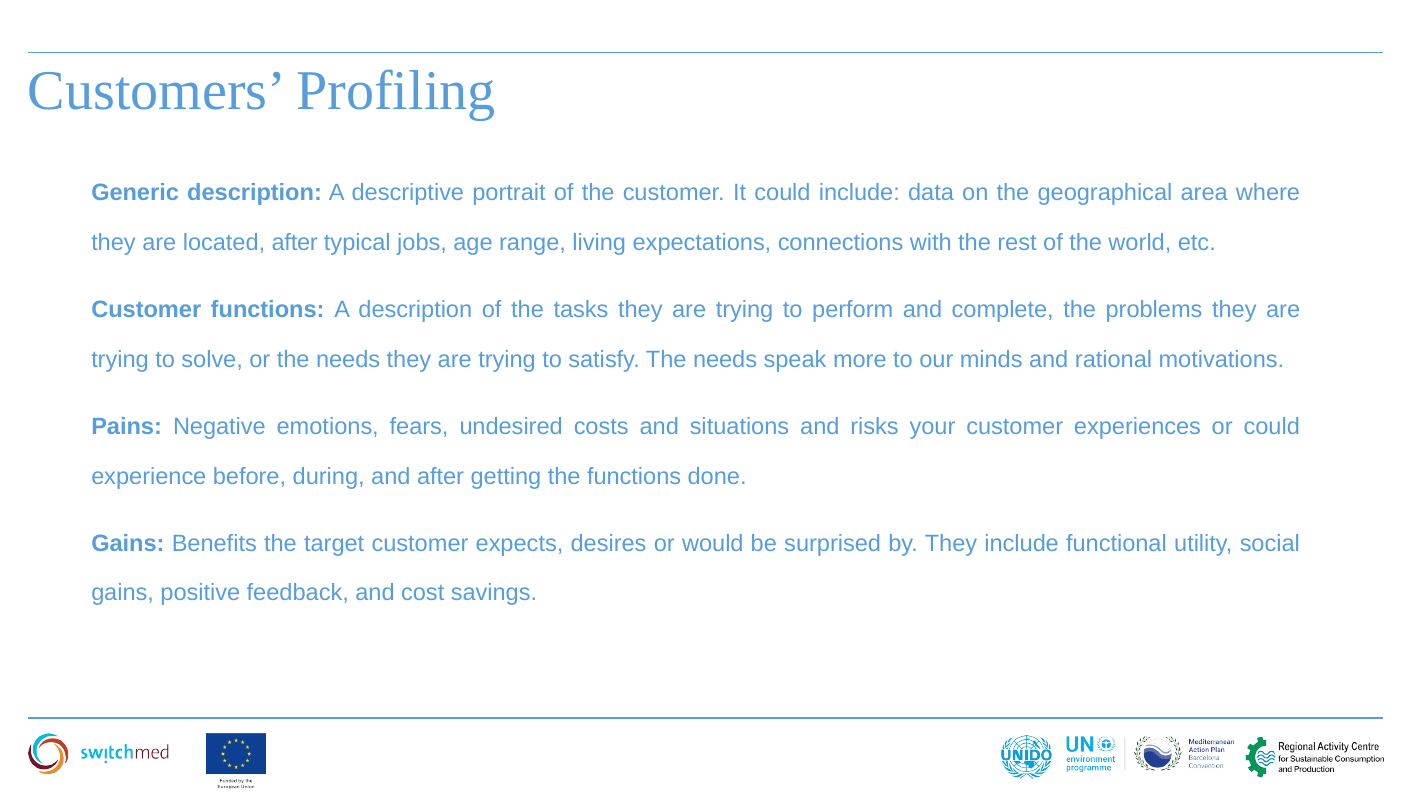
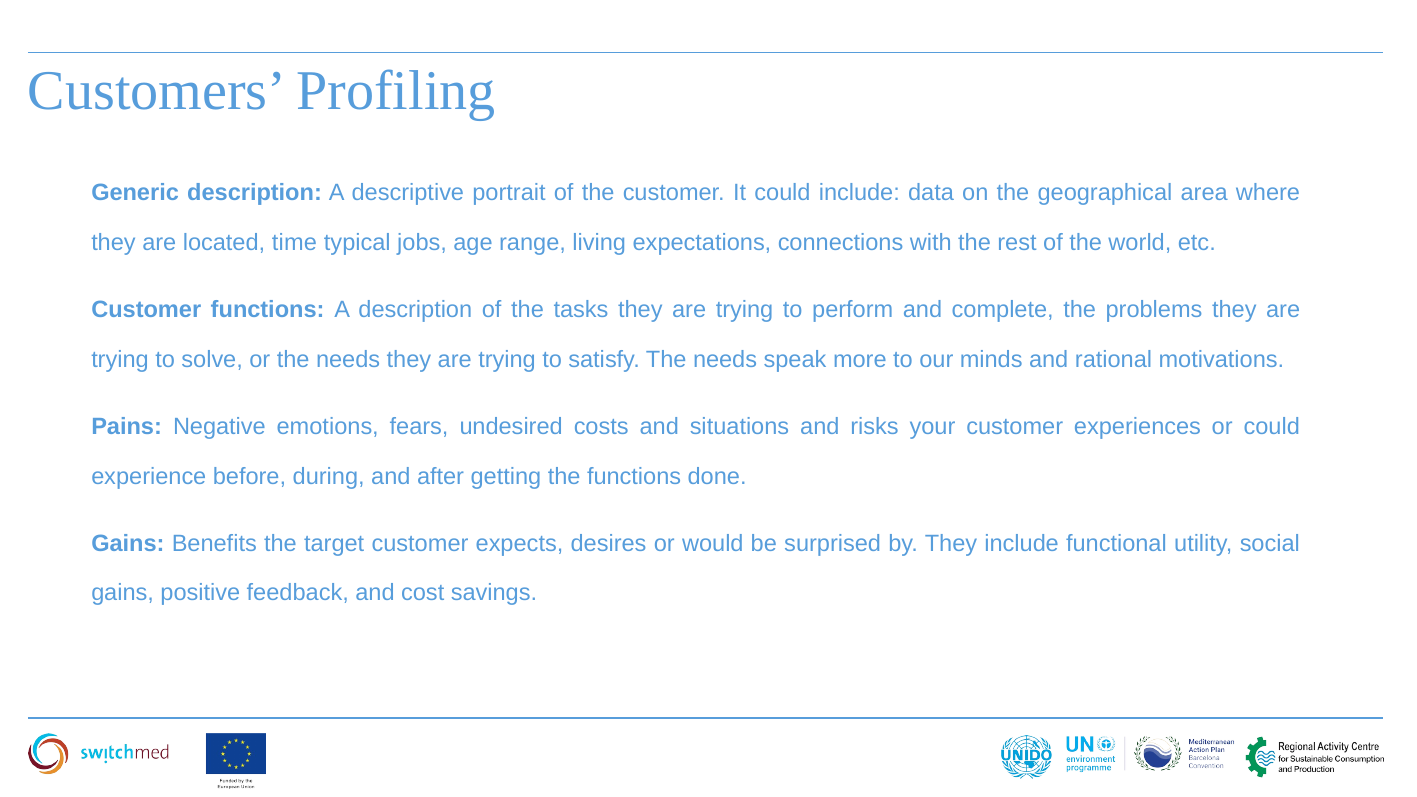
located after: after -> time (294, 243)
